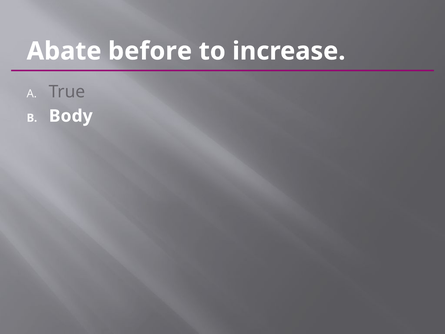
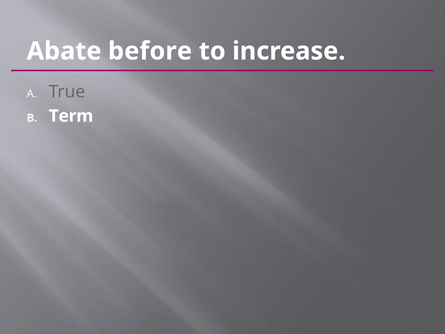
Body: Body -> Term (71, 116)
